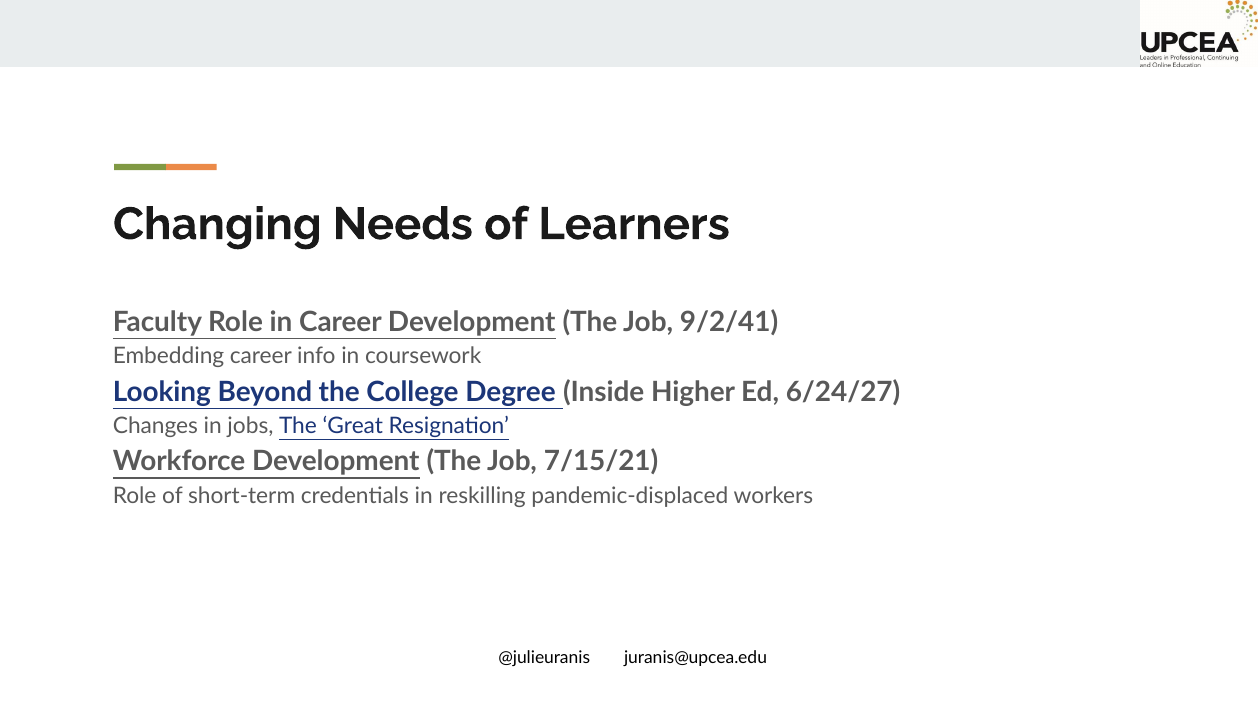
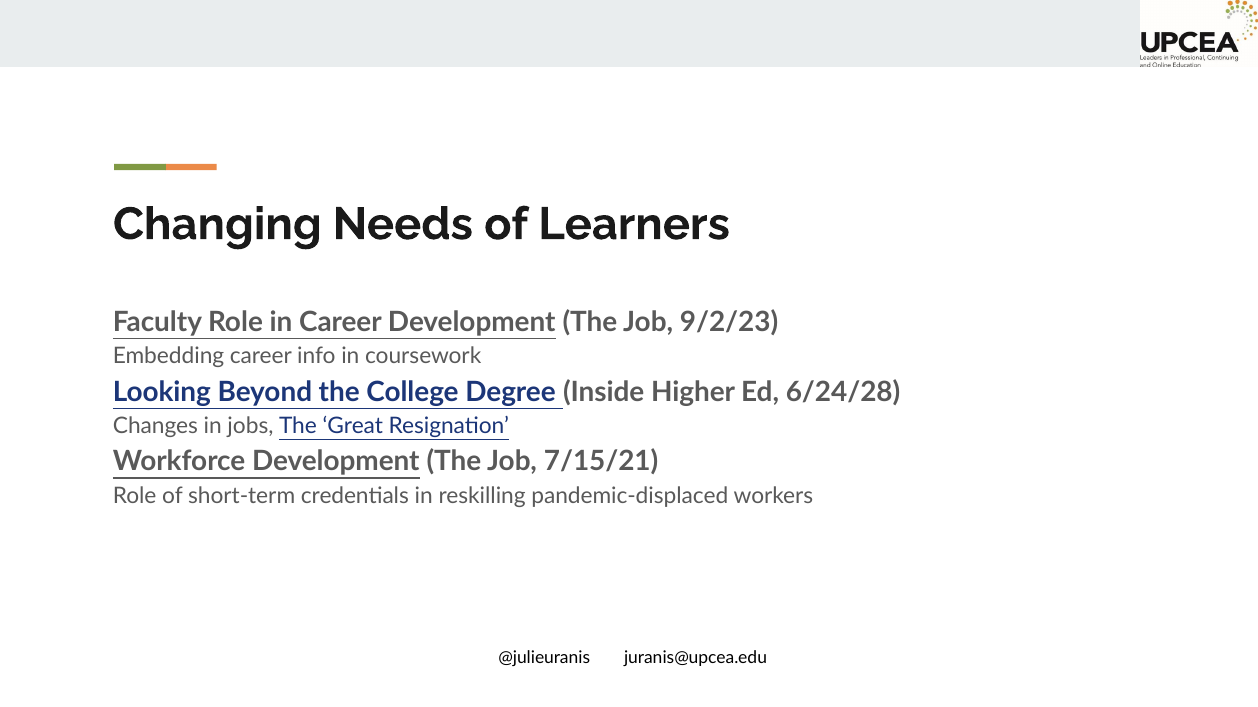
9/2/41: 9/2/41 -> 9/2/23 (729, 322)
6/24/27: 6/24/27 -> 6/24/28 (843, 392)
